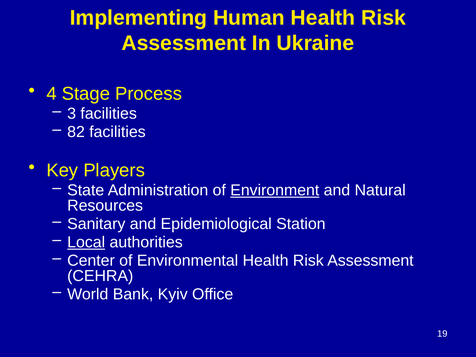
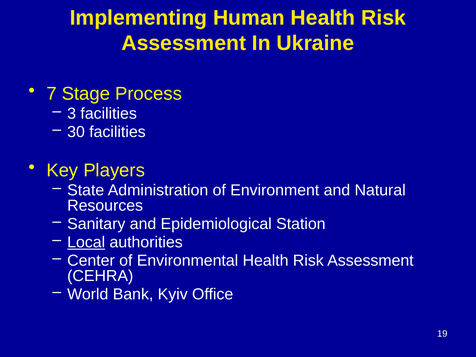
4: 4 -> 7 (52, 94)
82: 82 -> 30 (76, 132)
Environment underline: present -> none (275, 190)
